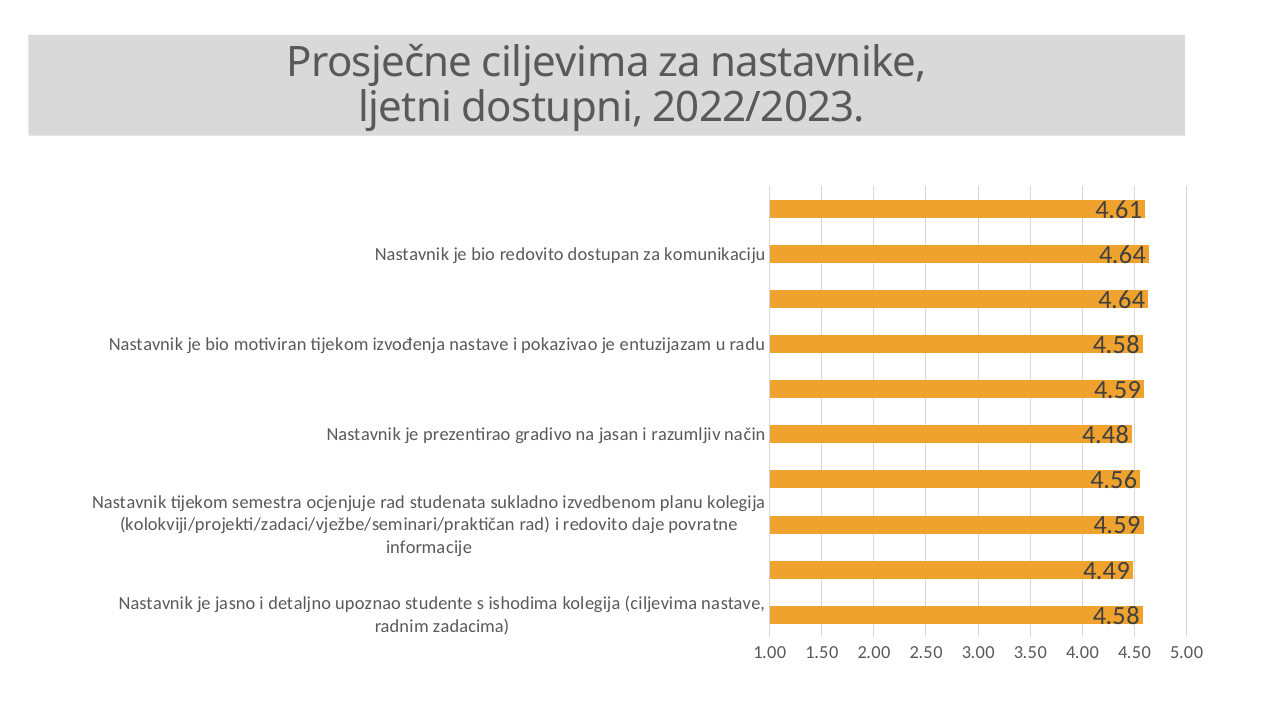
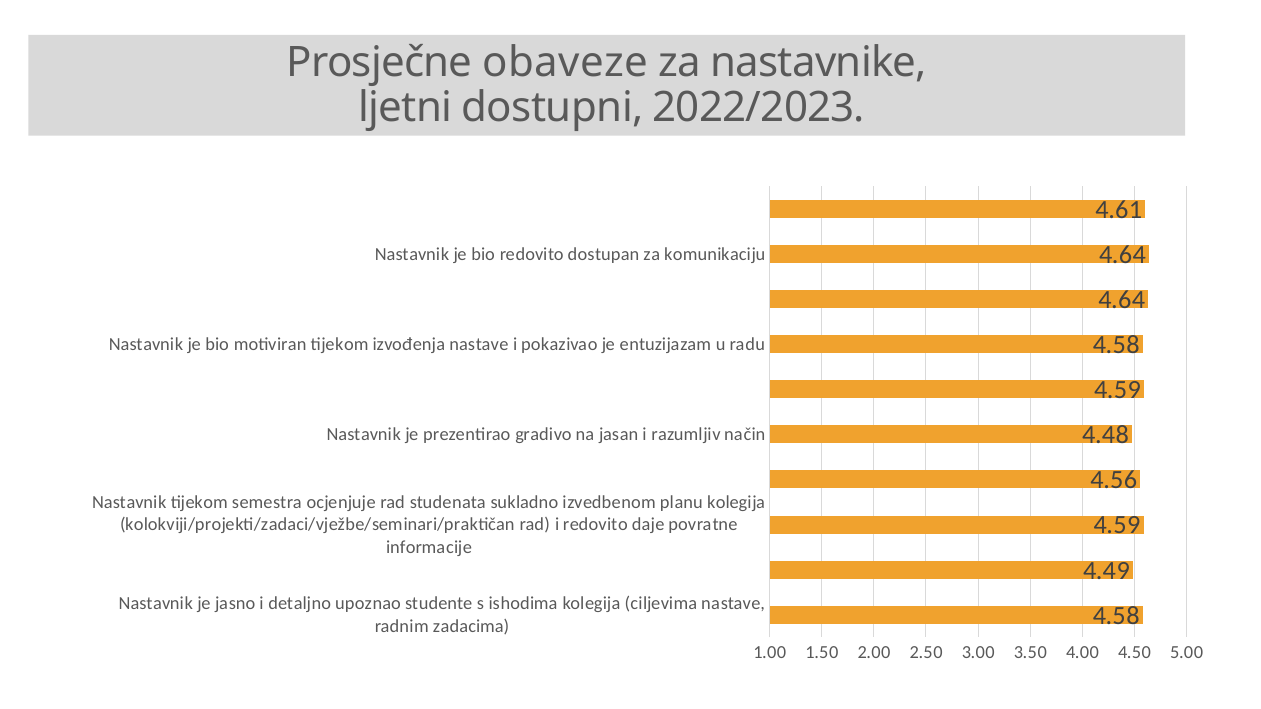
Prosječne ciljevima: ciljevima -> obaveze (565, 62)
